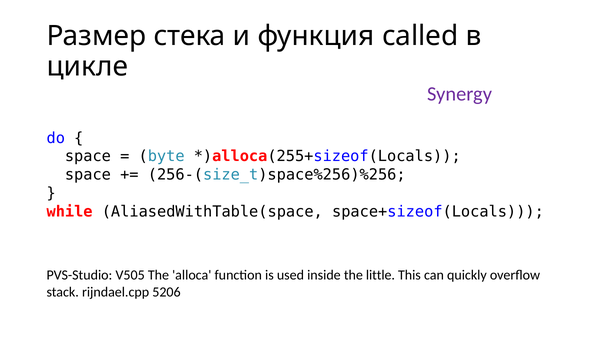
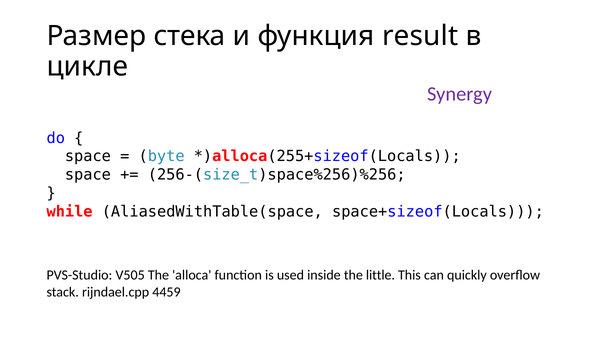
called: called -> result (420, 36)
5206: 5206 -> 4459 (167, 292)
